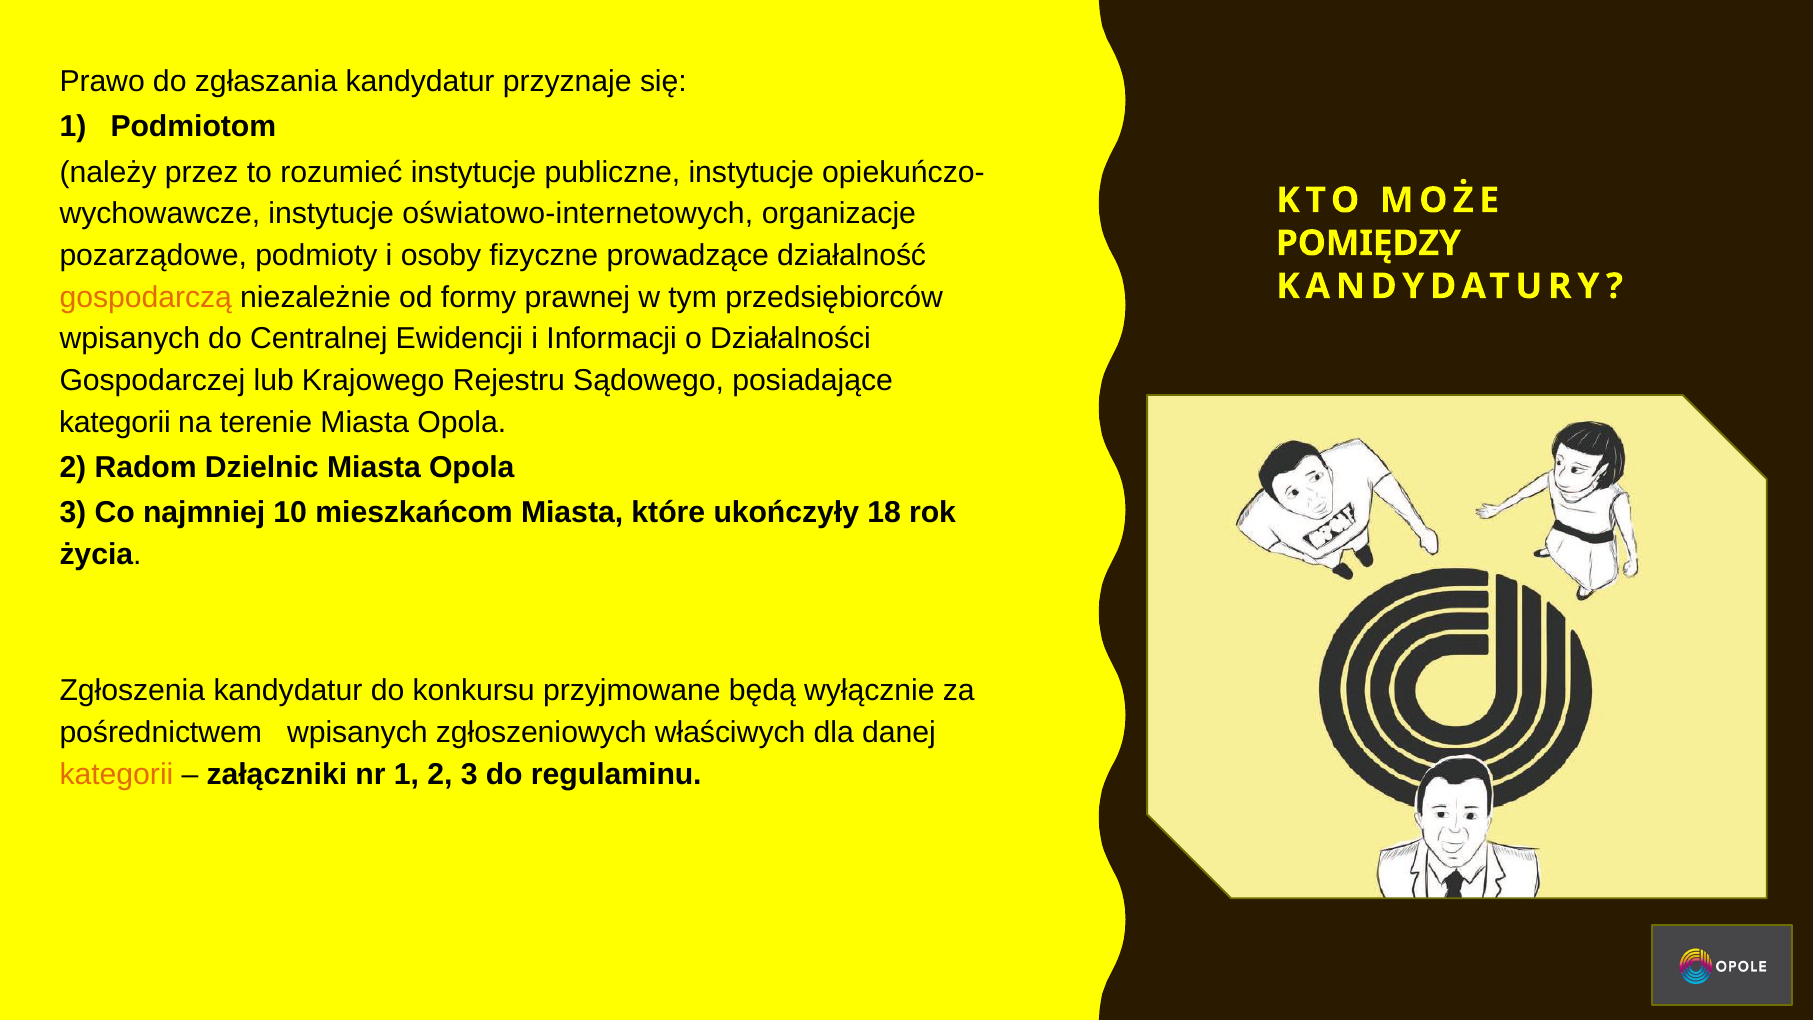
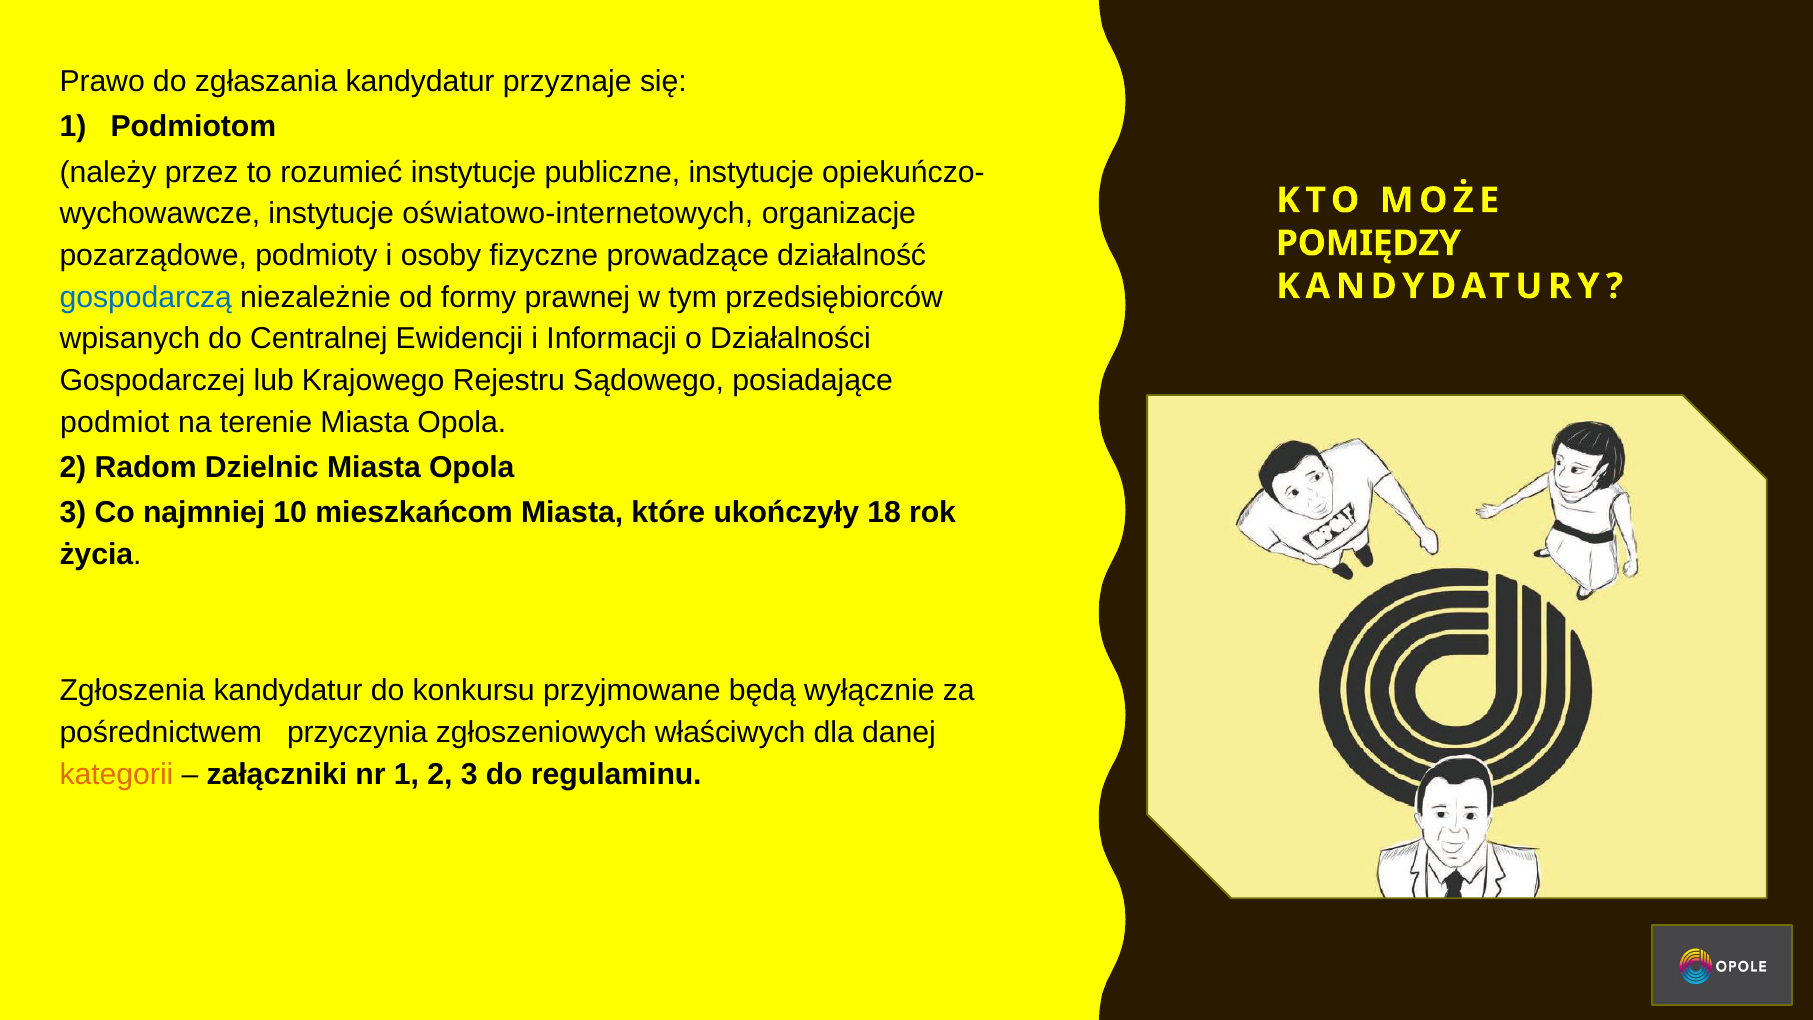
gospodarczą colour: orange -> blue (146, 297)
kategorii: kategorii -> podmiot (115, 422)
pośrednictwem wpisanych: wpisanych -> przyczynia (357, 733)
